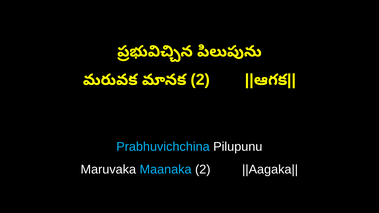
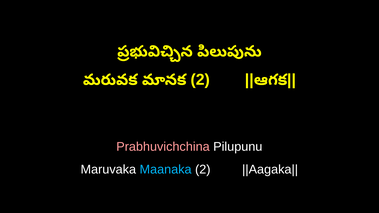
Prabhuvichchina colour: light blue -> pink (163, 147)
